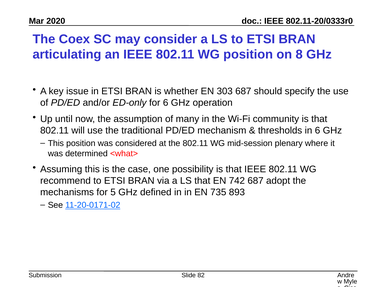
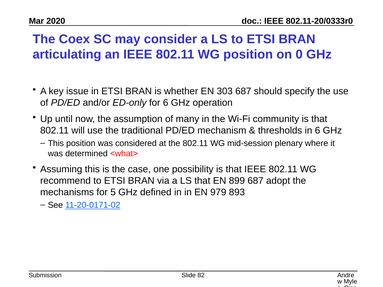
8: 8 -> 0 (299, 55)
742: 742 -> 899 (237, 181)
735: 735 -> 979 (218, 192)
